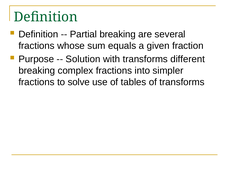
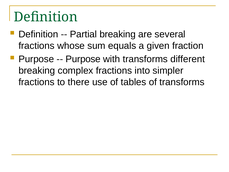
Solution: Solution -> Purpose (83, 59)
solve: solve -> there (79, 82)
